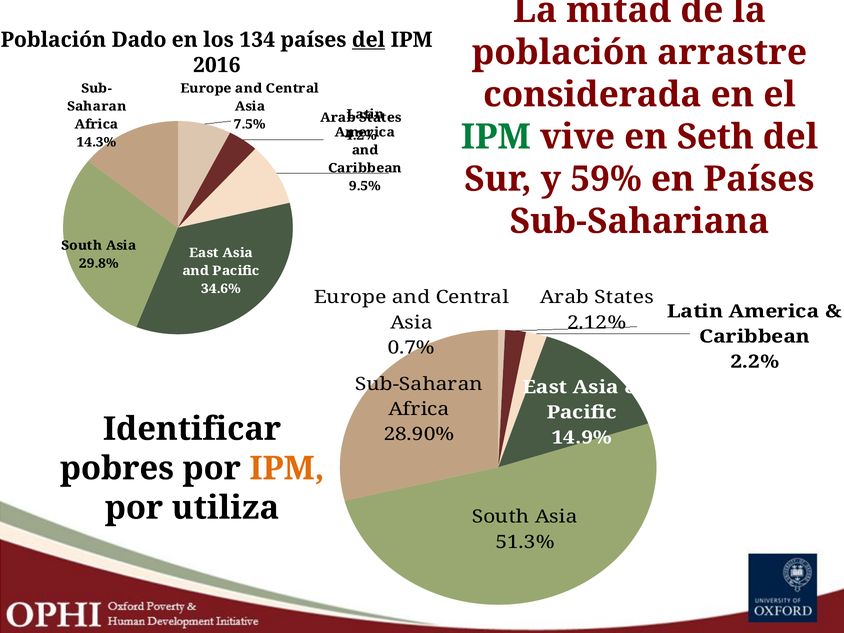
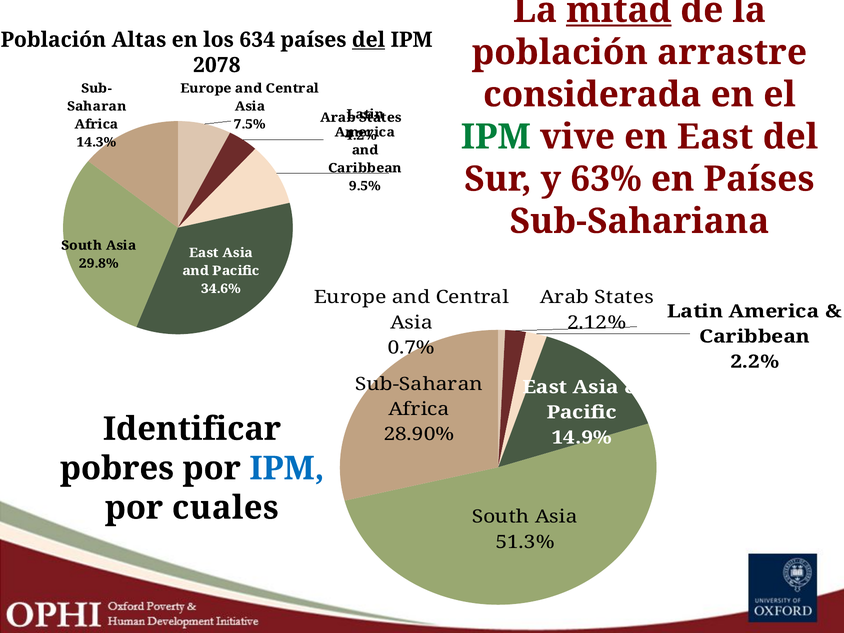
mitad underline: none -> present (619, 10)
Dado: Dado -> Altas (139, 40)
134: 134 -> 634 (257, 40)
2016: 2016 -> 2078 (217, 65)
en Seth: Seth -> East (715, 137)
59%: 59% -> 63% (606, 179)
IPM colour: orange -> blue (287, 468)
utiliza: utiliza -> cuales (225, 508)
